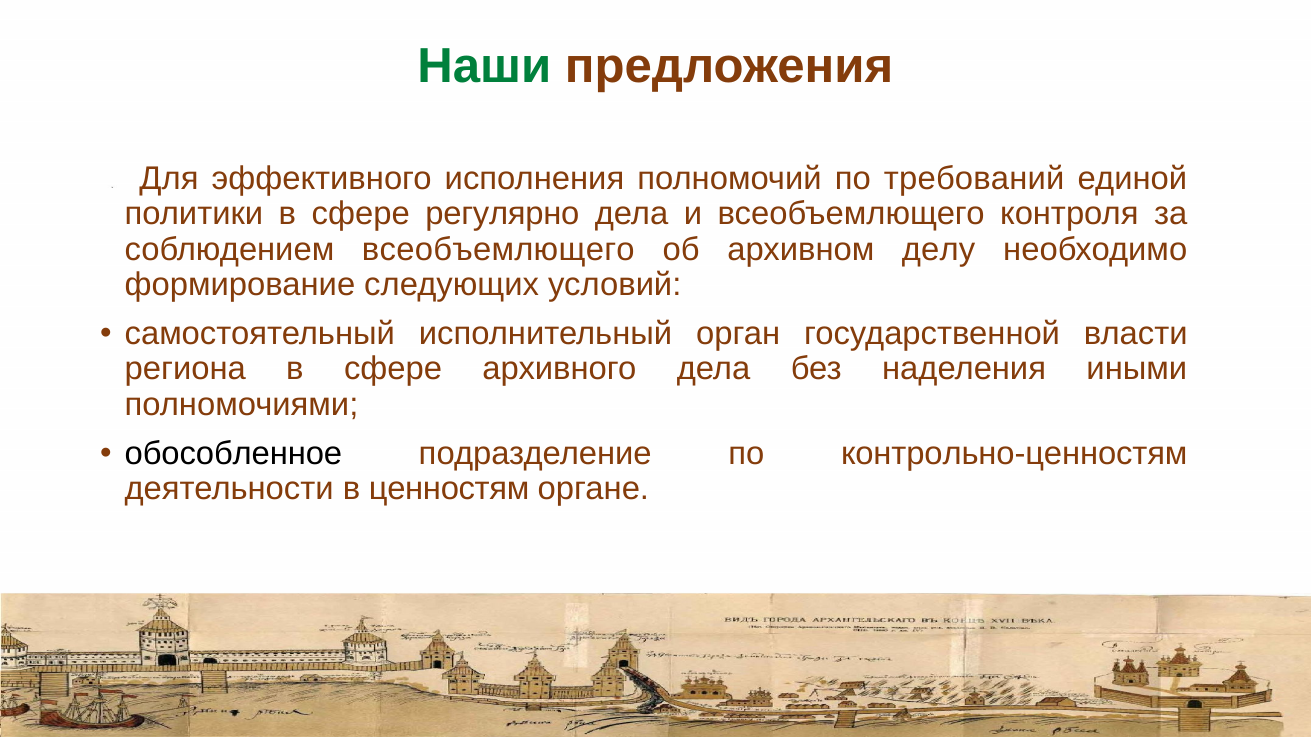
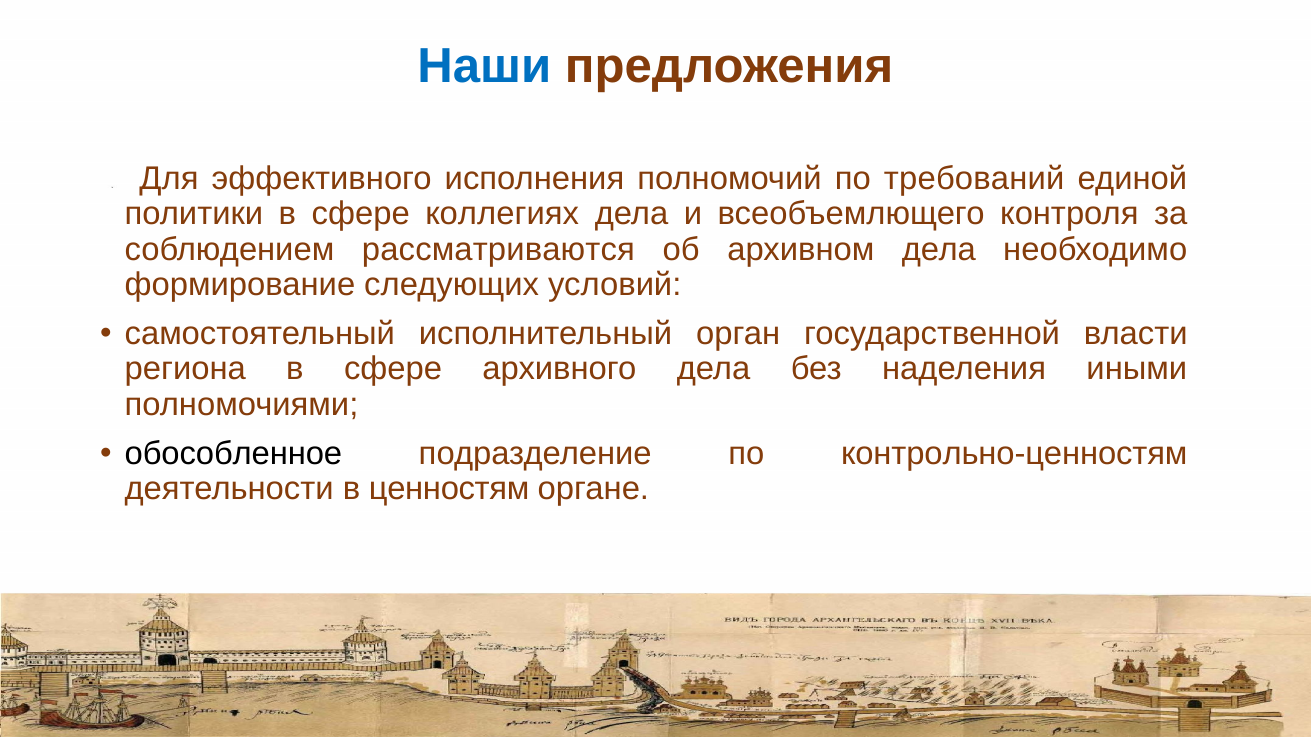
Наши colour: green -> blue (484, 66)
регулярно: регулярно -> коллегиях (502, 214)
соблюдением всеобъемлющего: всеобъемлющего -> рассматриваются (498, 250)
архивном делу: делу -> дела (939, 250)
